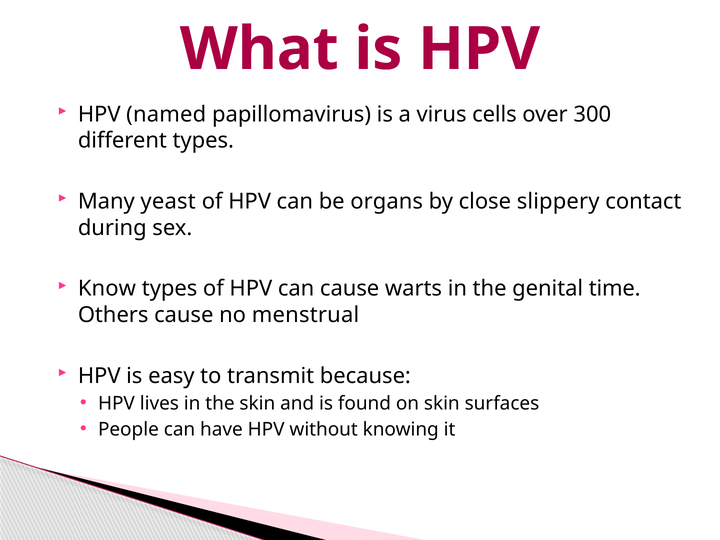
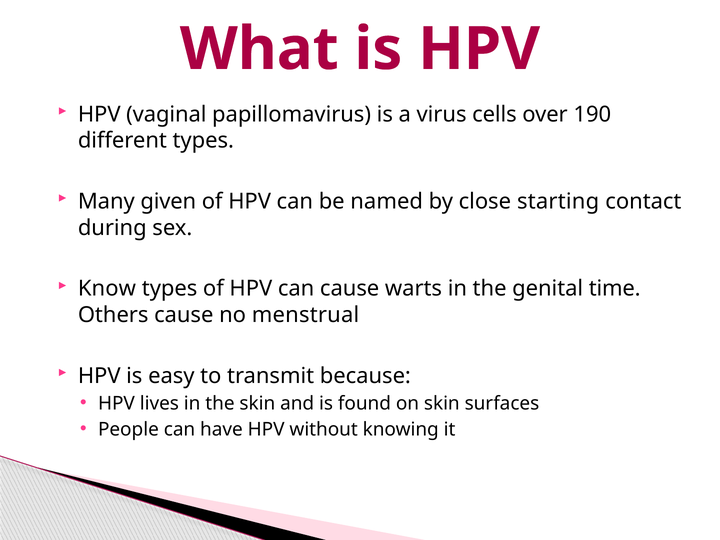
named: named -> vaginal (166, 114)
300: 300 -> 190 (592, 114)
yeast: yeast -> given (168, 201)
organs: organs -> named (387, 201)
slippery: slippery -> starting (558, 201)
